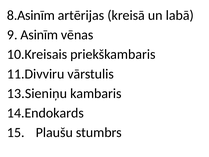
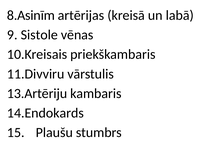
Asinīm: Asinīm -> Sistole (39, 35)
13.Sieniņu: 13.Sieniņu -> 13.Artēriju (37, 93)
